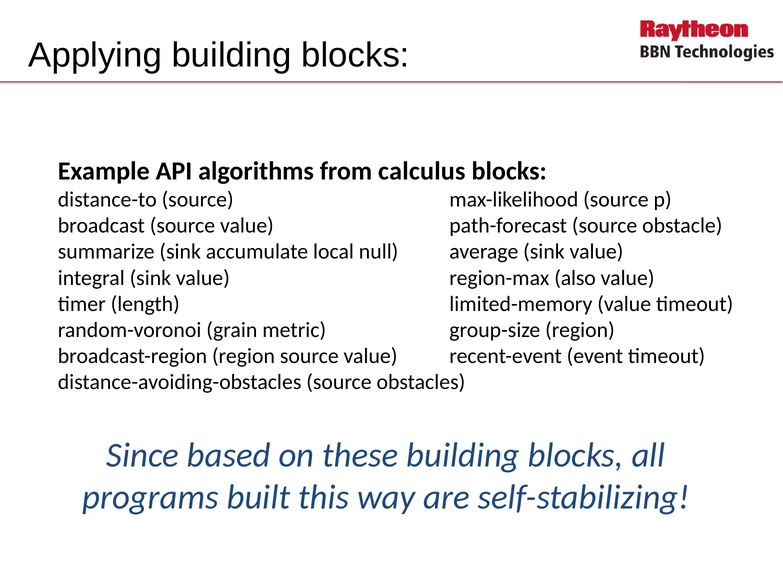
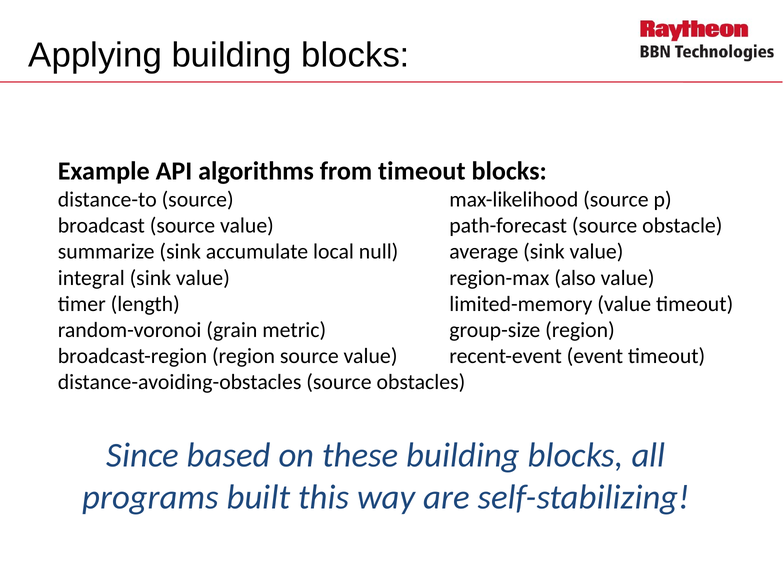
from calculus: calculus -> timeout (422, 171)
